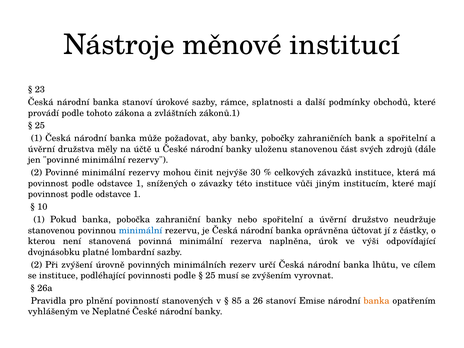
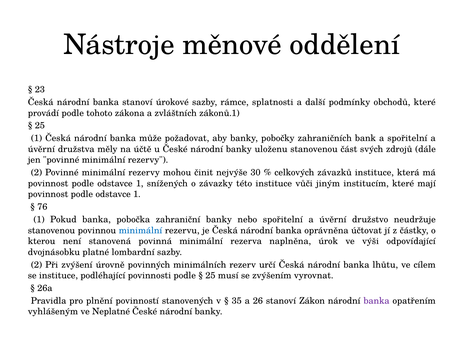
institucí: institucí -> oddělení (345, 45)
10: 10 -> 76 (42, 207)
85: 85 -> 35 (237, 301)
Emise: Emise -> Zákon (312, 301)
banka colour: orange -> purple (377, 301)
